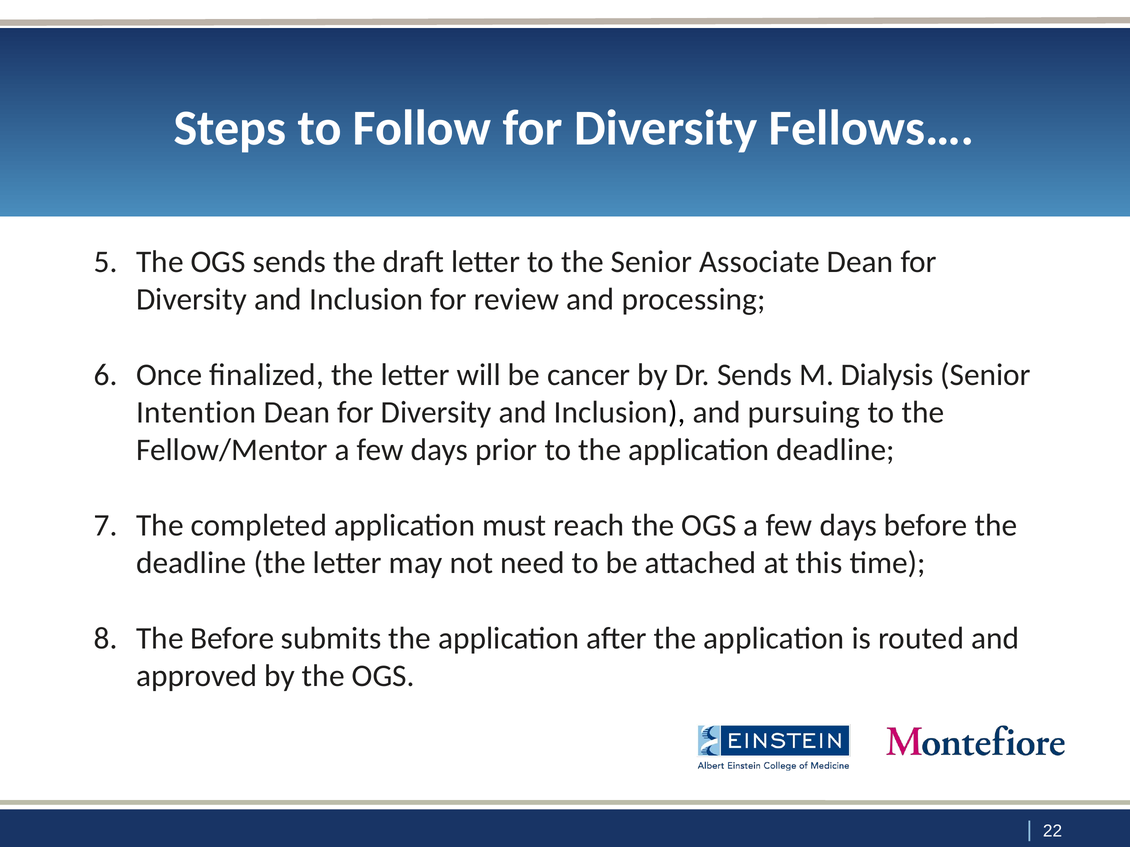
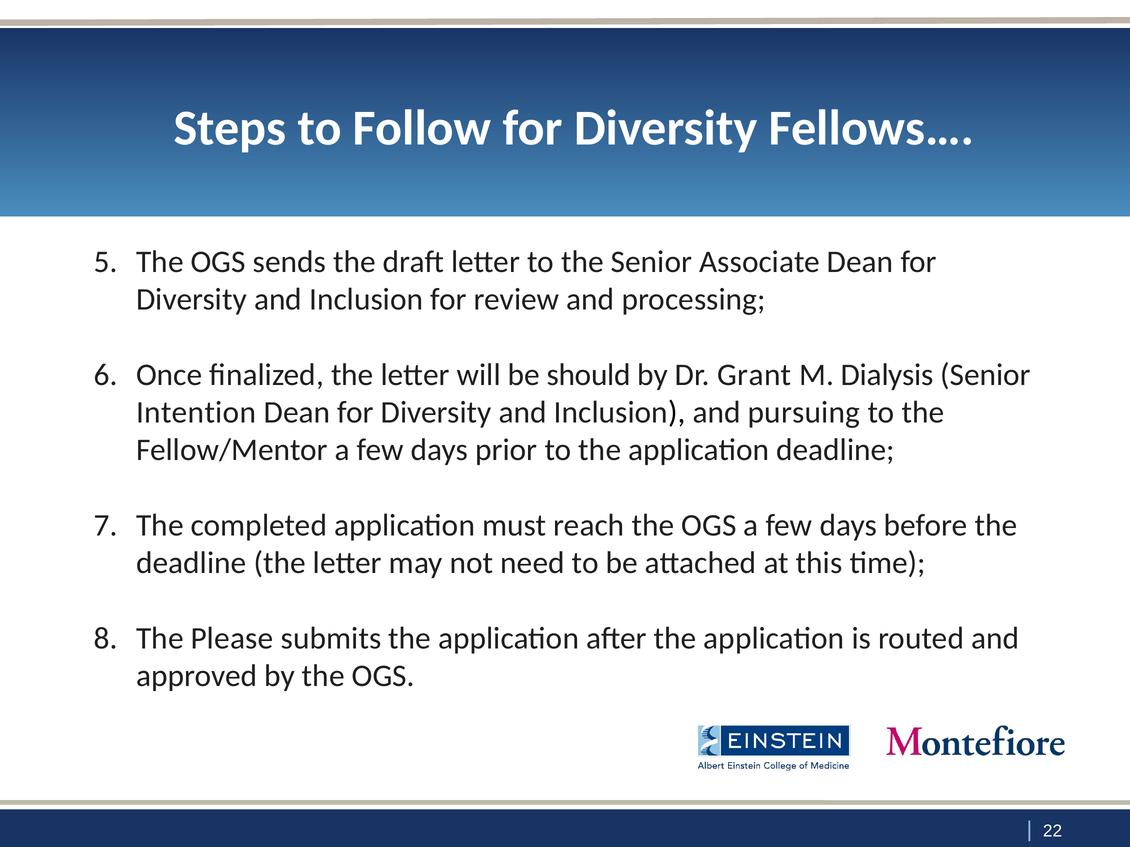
cancer: cancer -> should (589, 375)
Dr Sends: Sends -> Grant (754, 375)
The Before: Before -> Please (232, 639)
